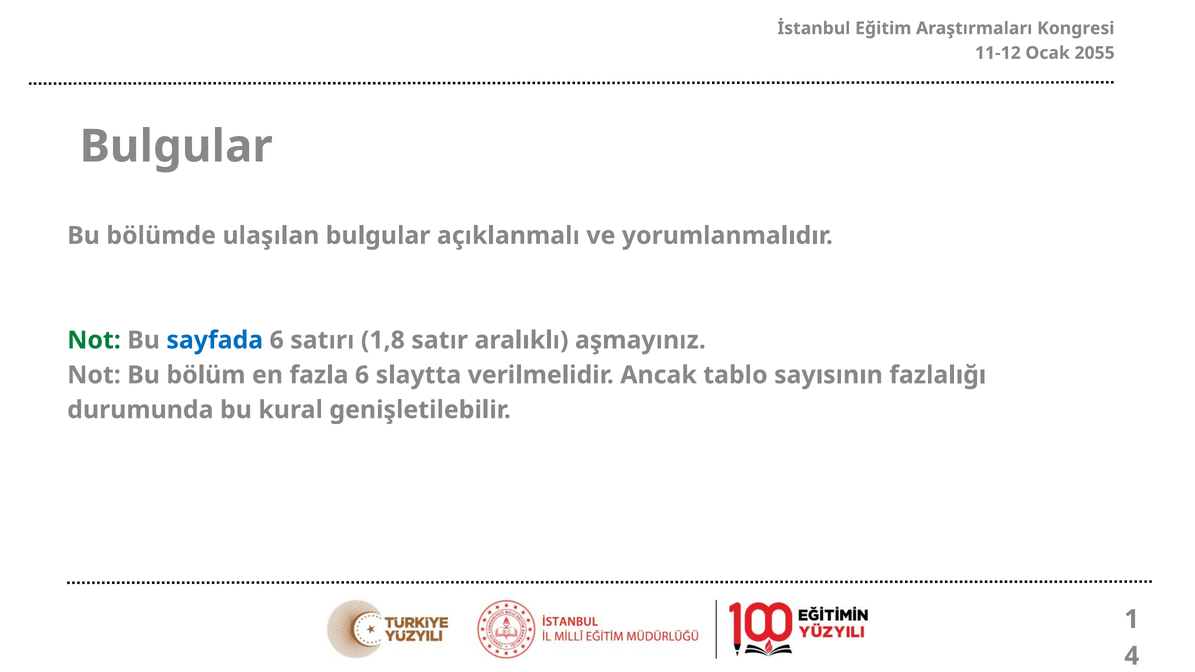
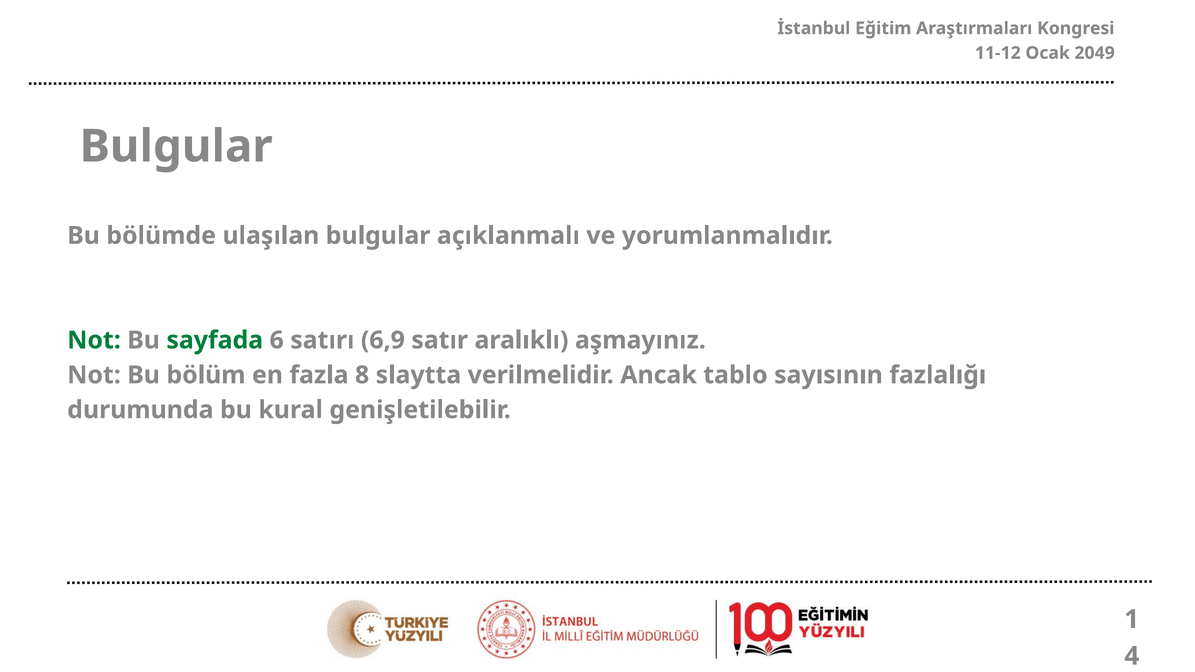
2055: 2055 -> 2049 (1095, 53)
sayfada colour: blue -> green (215, 340)
1,8: 1,8 -> 6,9 (383, 340)
fazla 6: 6 -> 8 (362, 375)
